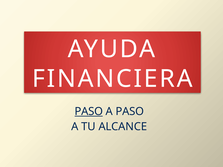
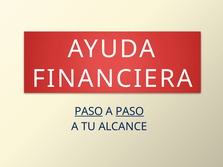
PASO underline: none -> present (130, 112)
